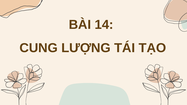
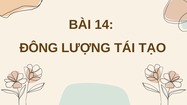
CUNG: CUNG -> ĐÔNG (39, 48)
